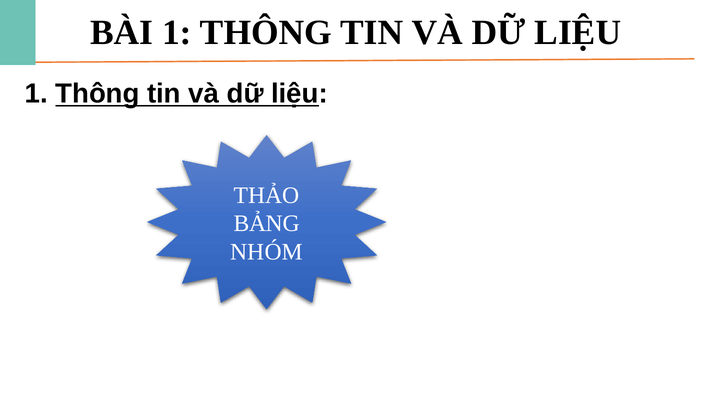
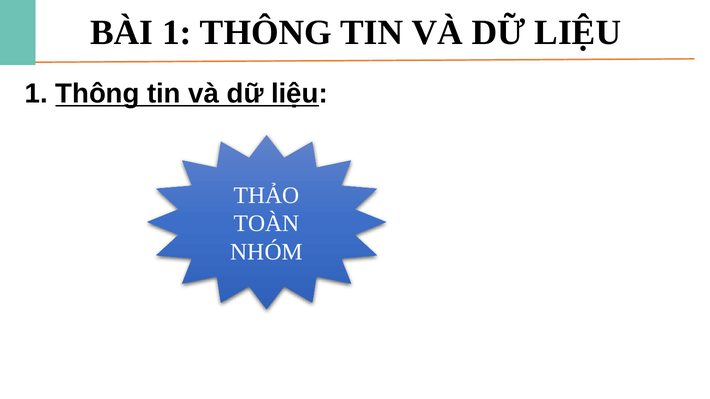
BẢNG: BẢNG -> TOÀN (267, 224)
